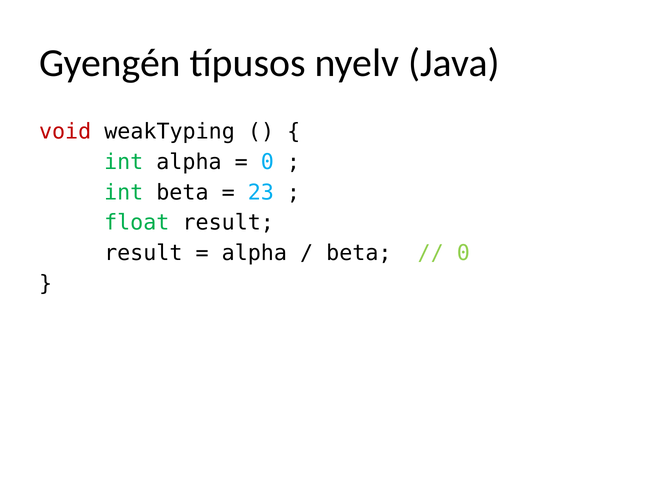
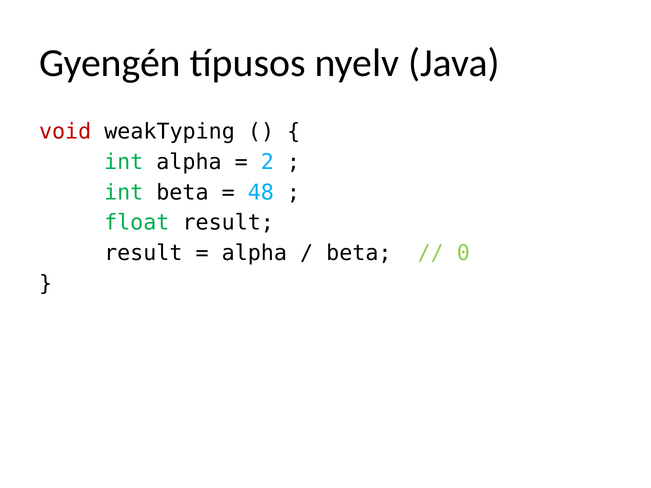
0: 0 -> 2 (267, 162)
23: 23 -> 48 (261, 192)
